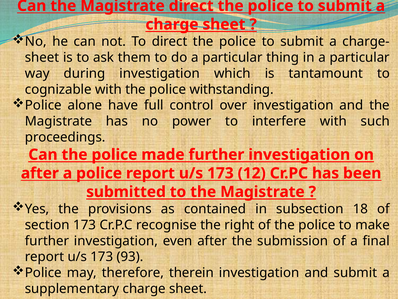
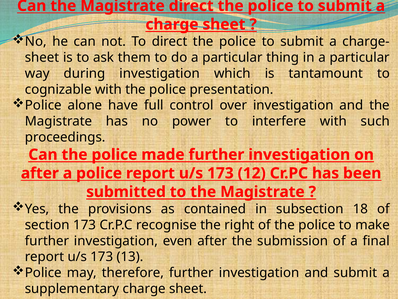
withstanding: withstanding -> presentation (231, 89)
93: 93 -> 13 (130, 256)
therefore therein: therein -> further (191, 272)
